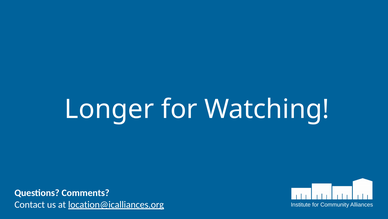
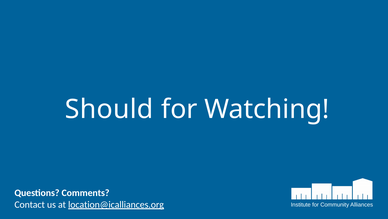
Longer: Longer -> Should (109, 109)
